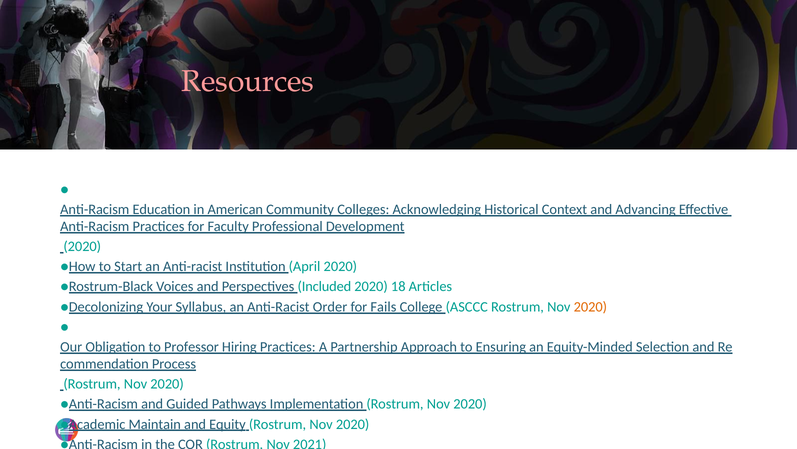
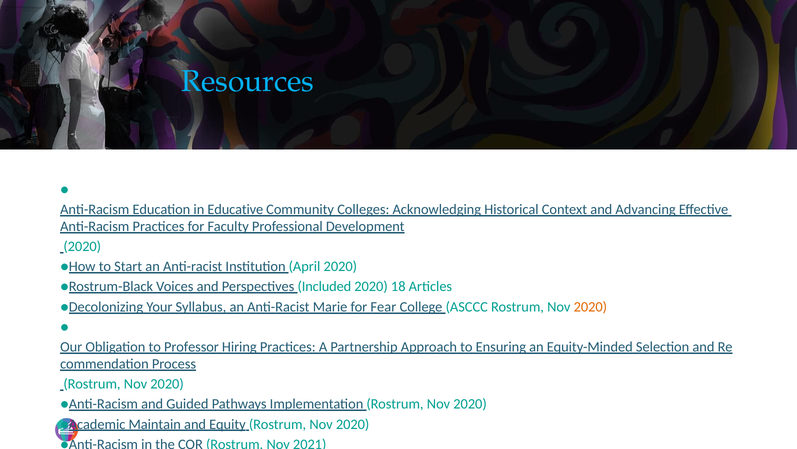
Resources colour: pink -> light blue (248, 81)
American: American -> Educative (235, 209)
Order: Order -> Marie (330, 306)
Fails: Fails -> Fear (383, 306)
